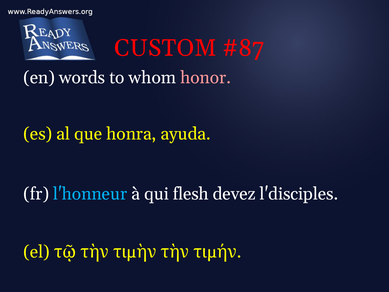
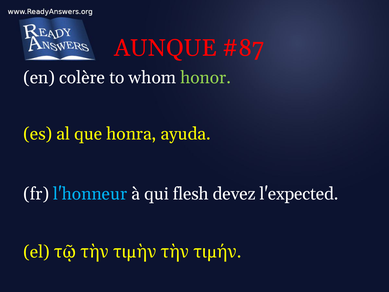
CUSTOM: CUSTOM -> AUNQUE (166, 48)
words: words -> colère (82, 77)
honor colour: pink -> light green (206, 77)
l'disciples: l'disciples -> l'expected (299, 194)
